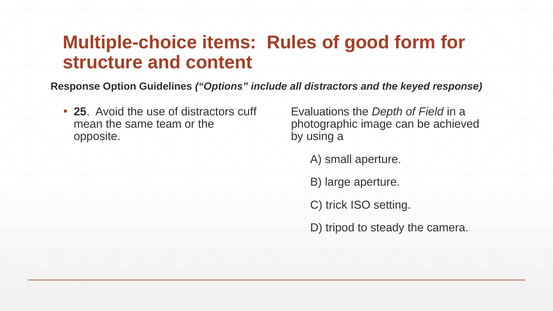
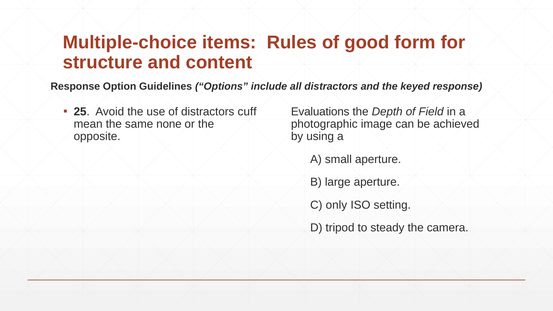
team: team -> none (169, 124)
trick: trick -> only (336, 205)
